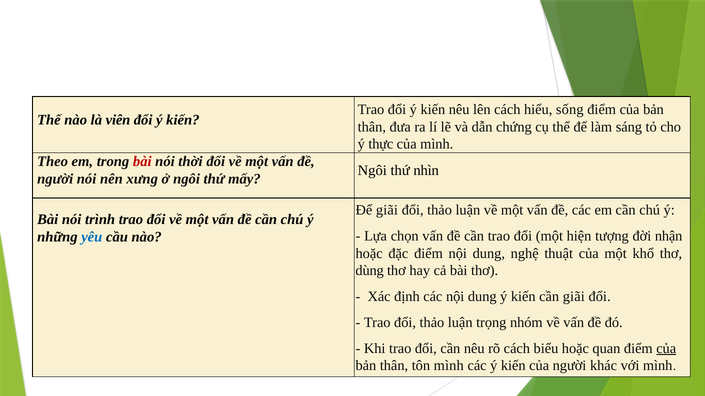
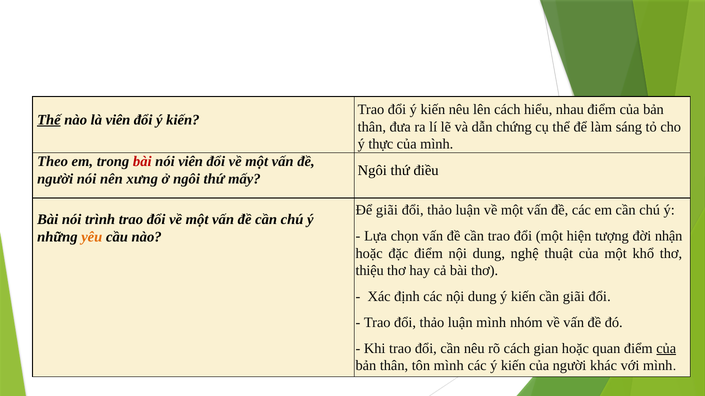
sống: sống -> nhau (570, 110)
Thế underline: none -> present (49, 120)
nói thời: thời -> viên (191, 162)
nhìn: nhìn -> điều (426, 171)
yêu colour: blue -> orange (92, 237)
dùng: dùng -> thiệu (370, 271)
luận trọng: trọng -> mình (491, 323)
biểu: biểu -> gian (546, 349)
